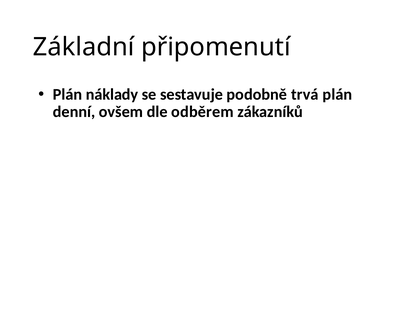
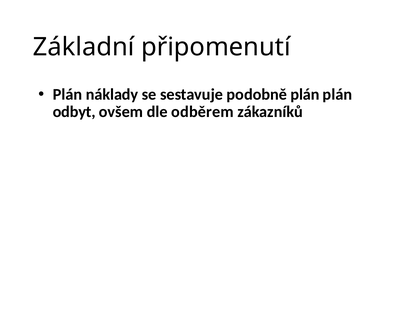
podobně trvá: trvá -> plán (305, 94)
denní: denní -> odbyt (74, 112)
